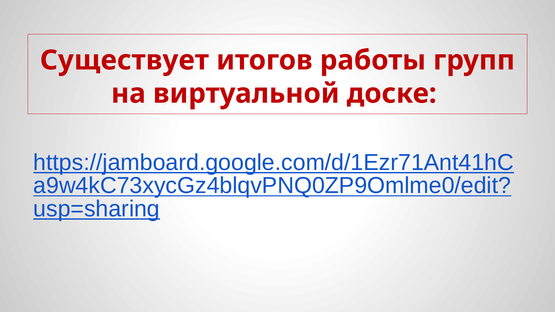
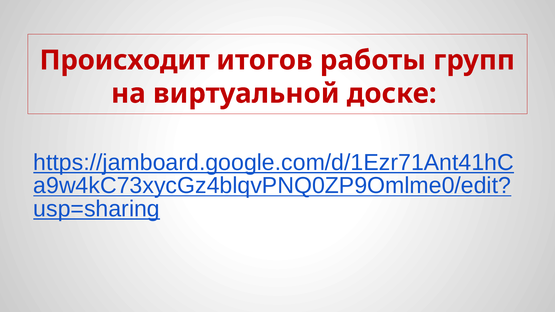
Существует: Существует -> Происходит (125, 60)
